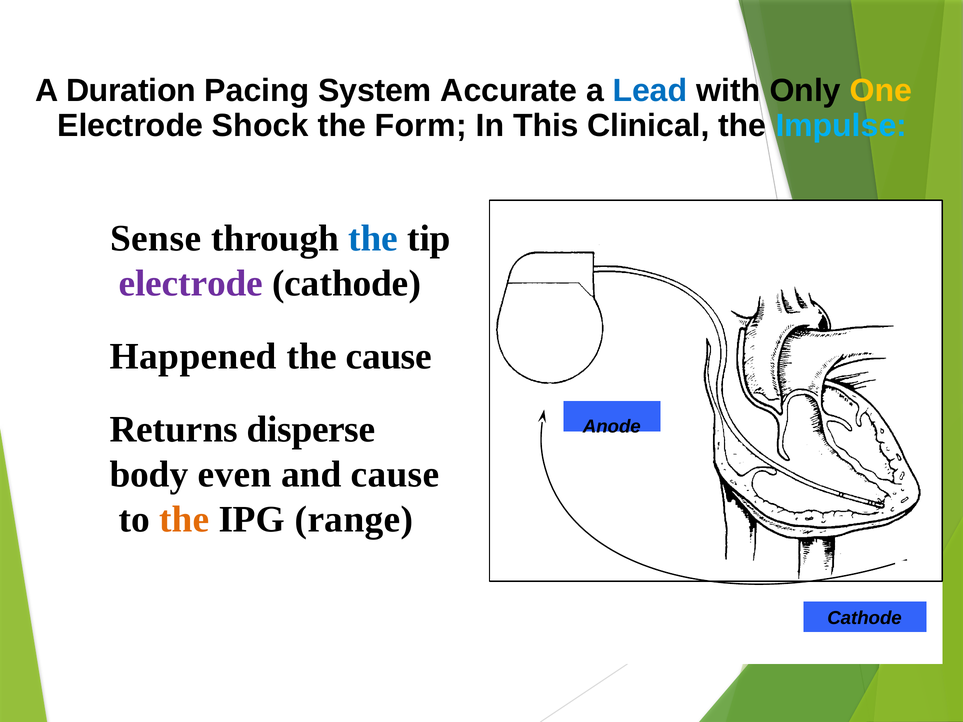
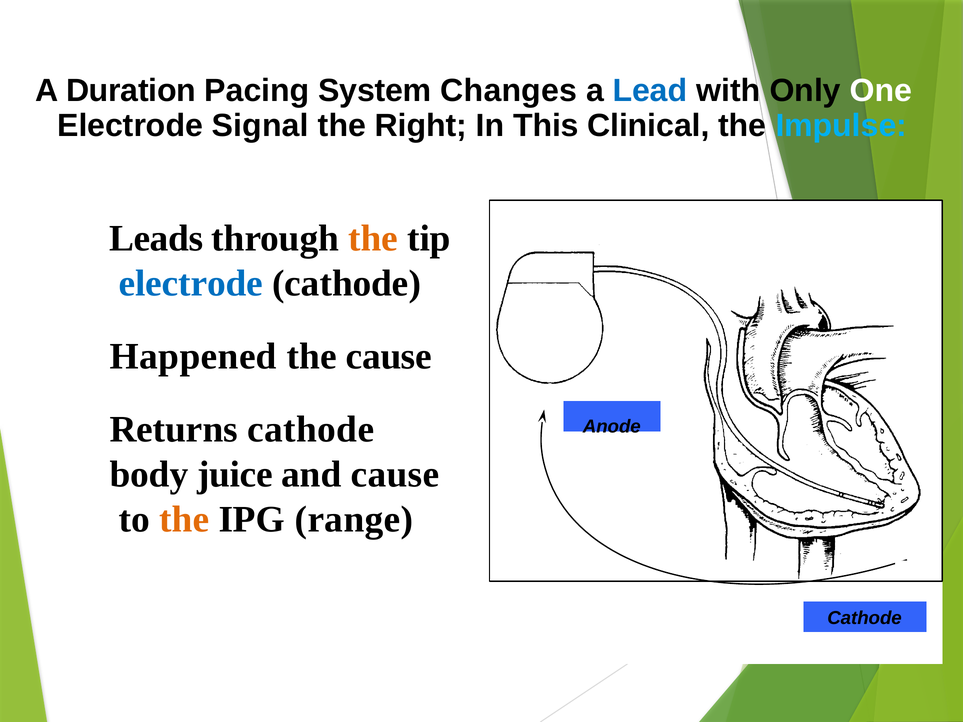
Accurate: Accurate -> Changes (509, 91)
One colour: yellow -> white (881, 91)
Shock: Shock -> Signal (260, 126)
Form: Form -> Right (421, 126)
Sense: Sense -> Leads (156, 239)
the colour: blue -> orange (373, 239)
electrode colour: purple -> blue (191, 284)
Returns disperse: disperse -> cathode (311, 429)
even: even -> juice (235, 474)
